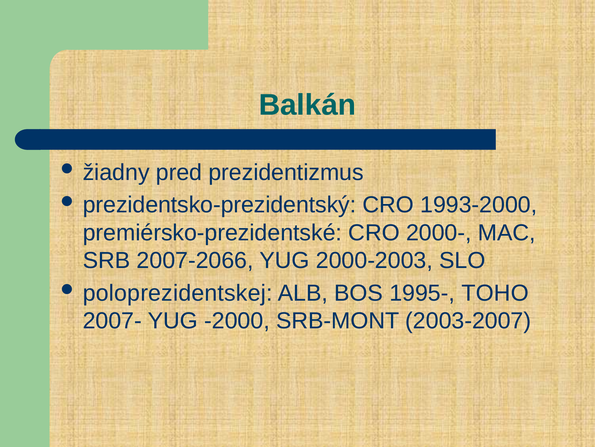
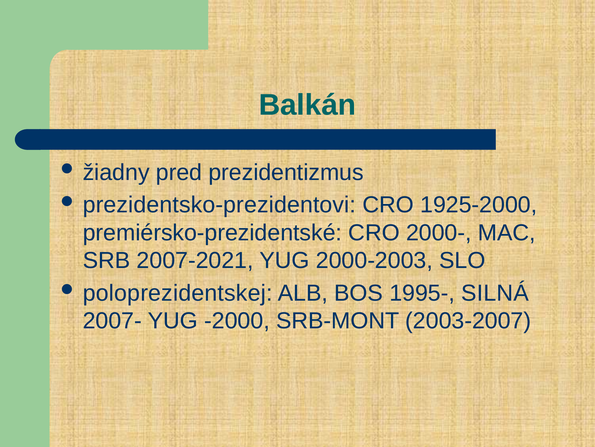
prezidentsko-prezidentský: prezidentsko-prezidentský -> prezidentsko-prezidentovi (219, 205)
1993-2000: 1993-2000 -> 1925-2000 (479, 205)
2007-2066: 2007-2066 -> 2007-2021 (195, 260)
TOHO: TOHO -> SILNÁ (495, 293)
